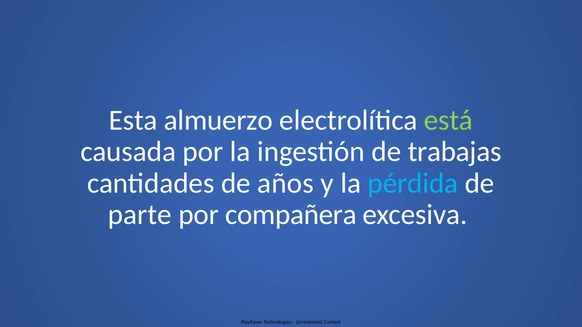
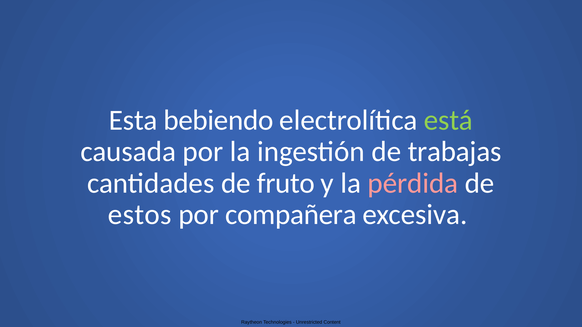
almuerzo: almuerzo -> bebiendo (218, 120)
años: años -> fruto (286, 183)
pérdida colour: light blue -> pink (413, 183)
parte: parte -> estos (140, 215)
